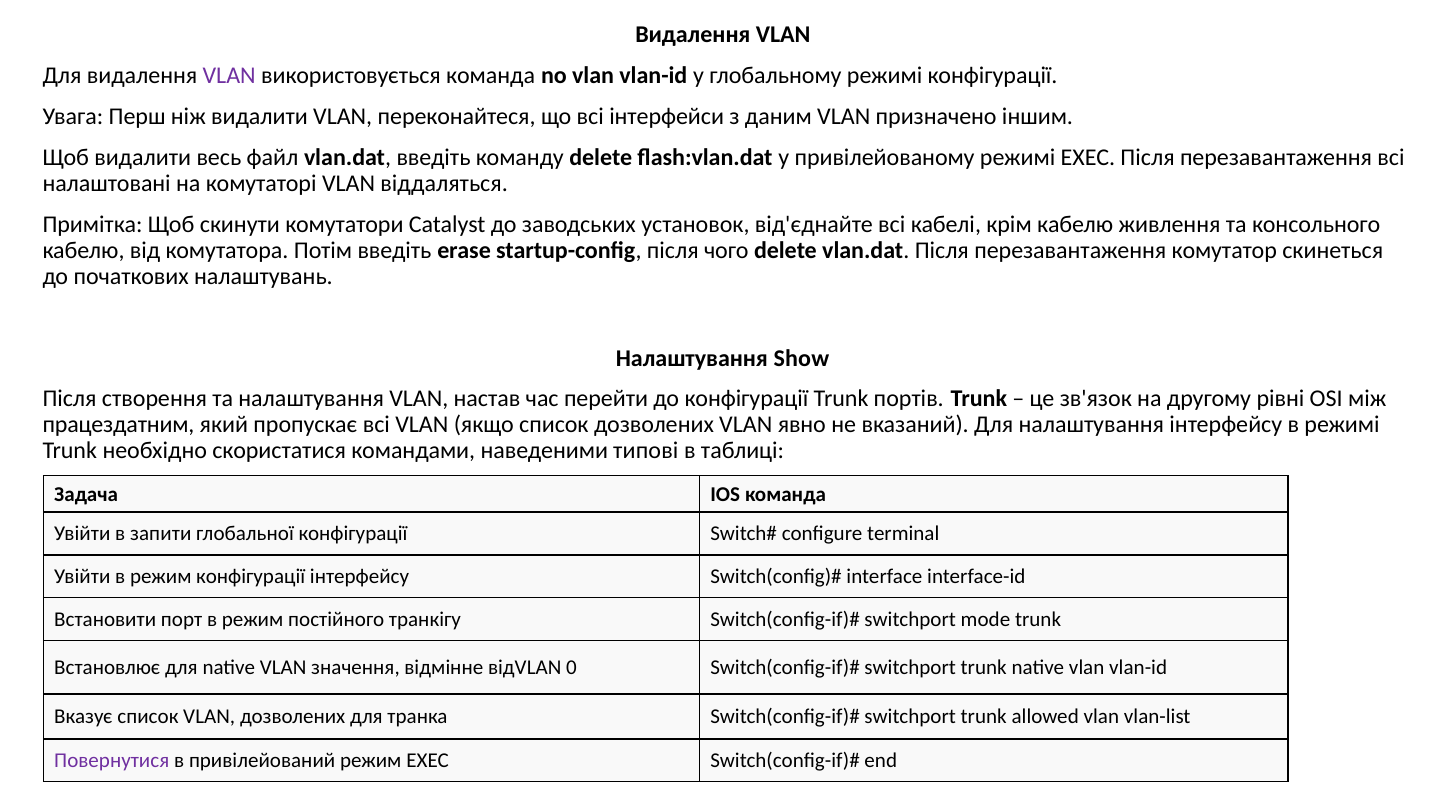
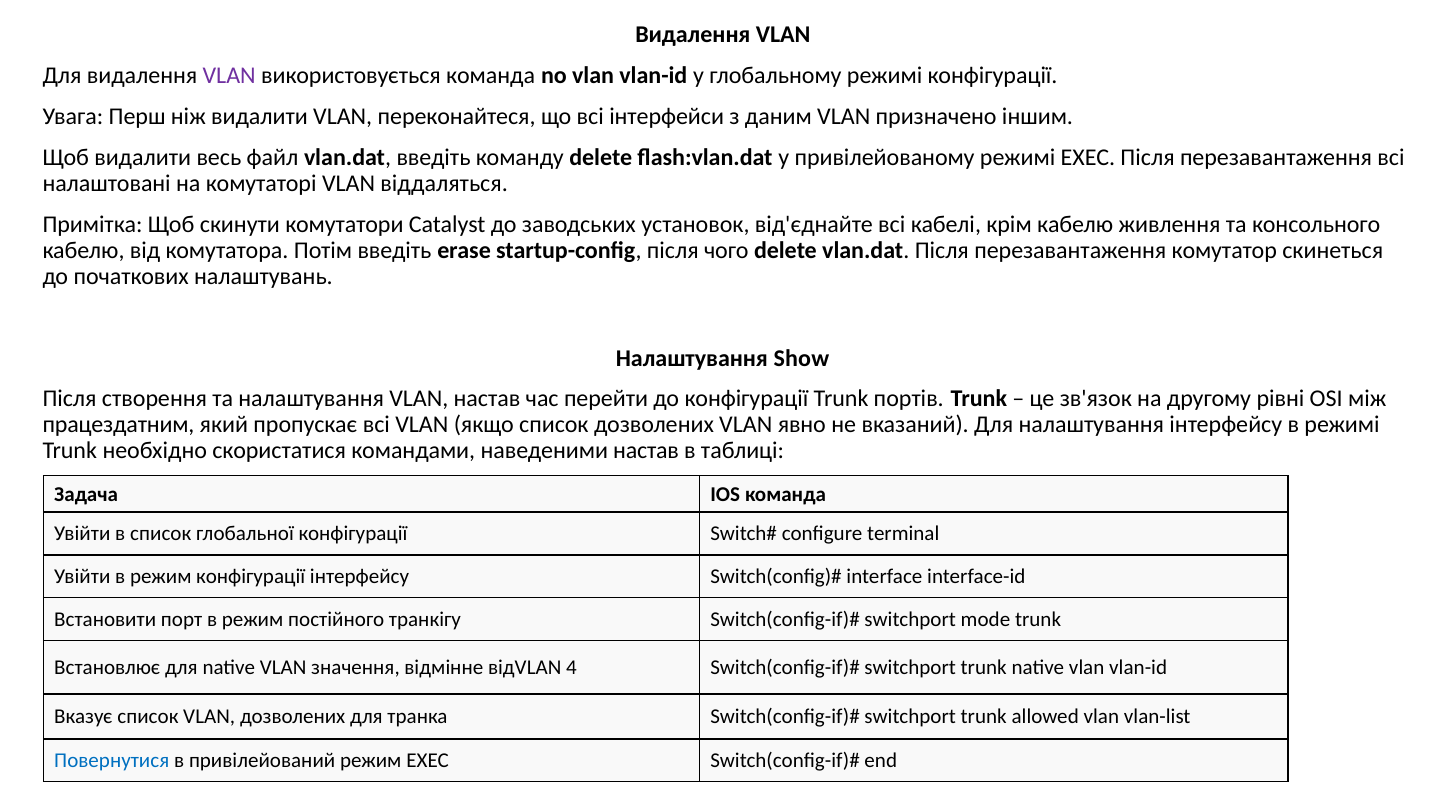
наведеними типові: типові -> настав (646, 451)
в запити: запити -> список (161, 534)
0: 0 -> 4 (572, 668)
Повернутися colour: purple -> blue (112, 761)
